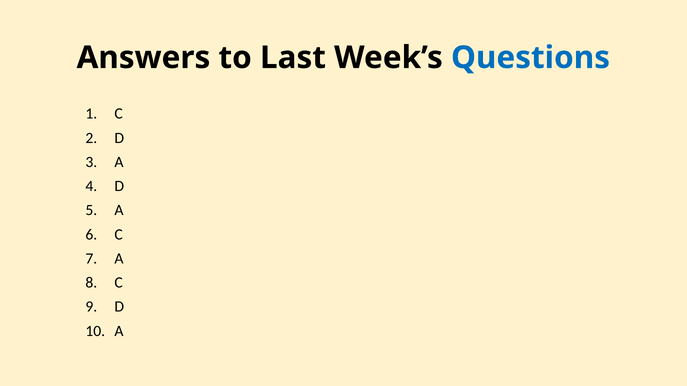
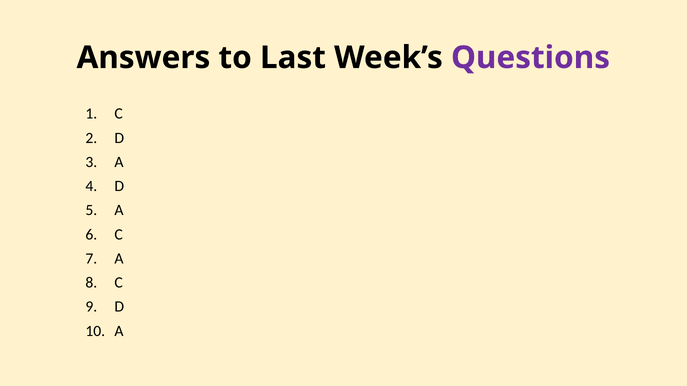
Questions colour: blue -> purple (531, 58)
